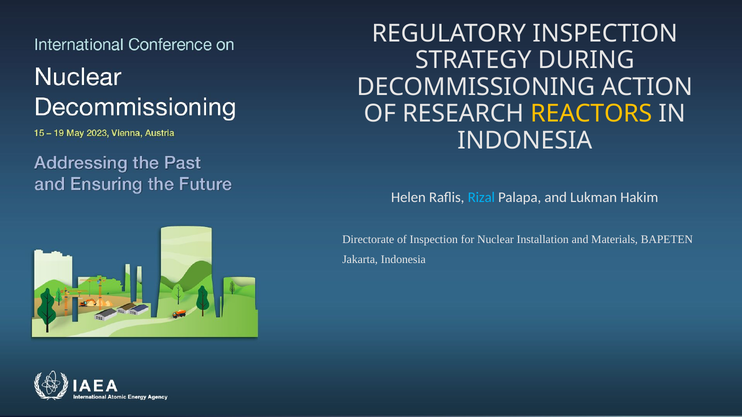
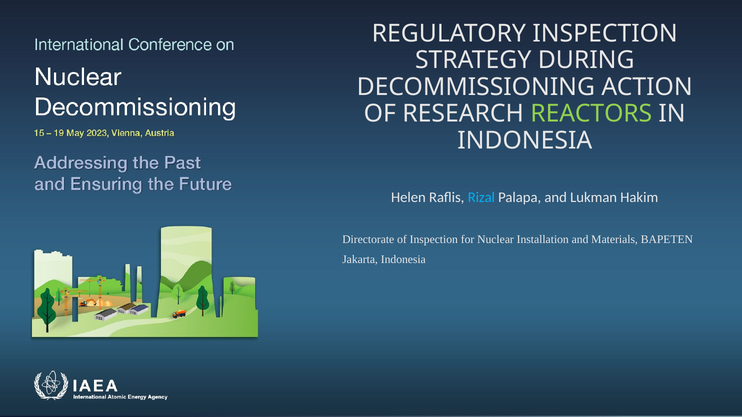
REACTORS colour: yellow -> light green (591, 114)
